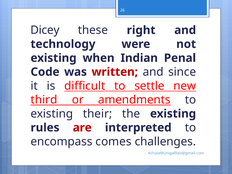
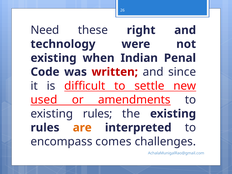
Dicey: Dicey -> Need (45, 30)
third: third -> used (44, 100)
their: their -> rules (98, 114)
are colour: red -> orange (82, 128)
